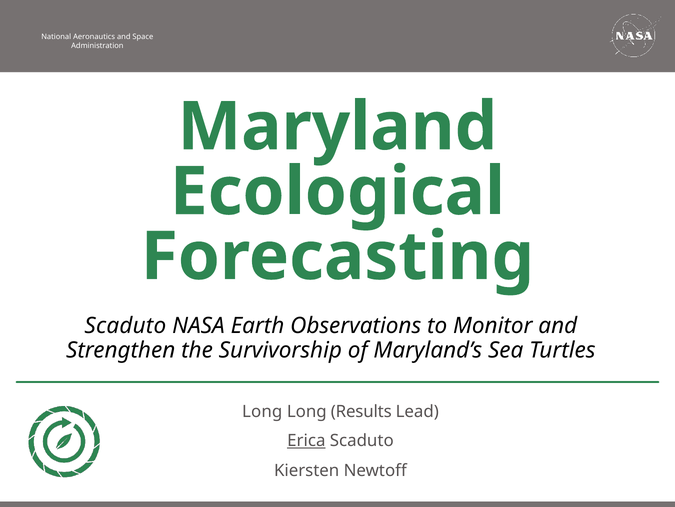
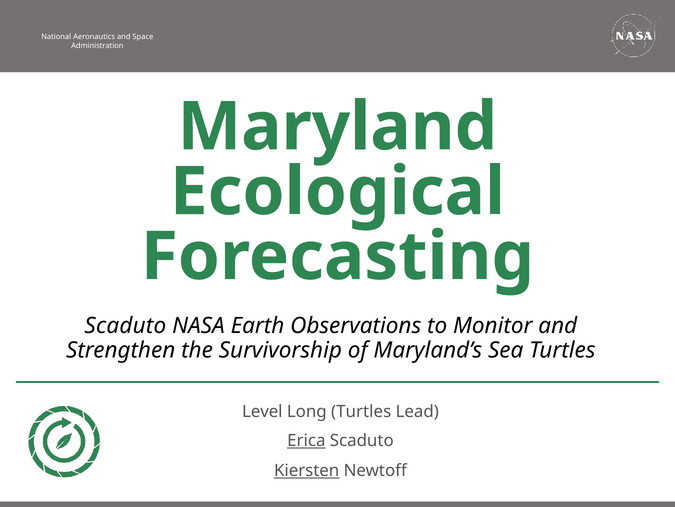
Long: Long -> Level (262, 411)
Long Results: Results -> Turtles (361, 411)
Kiersten underline: none -> present (307, 470)
